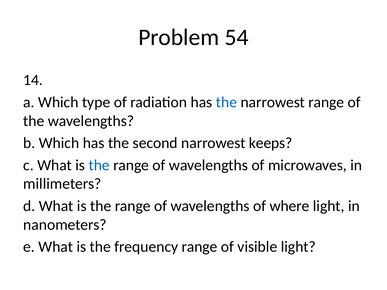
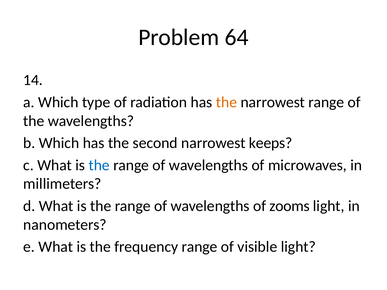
54: 54 -> 64 (237, 37)
the colour: blue -> orange (226, 102)
where: where -> zooms (290, 206)
